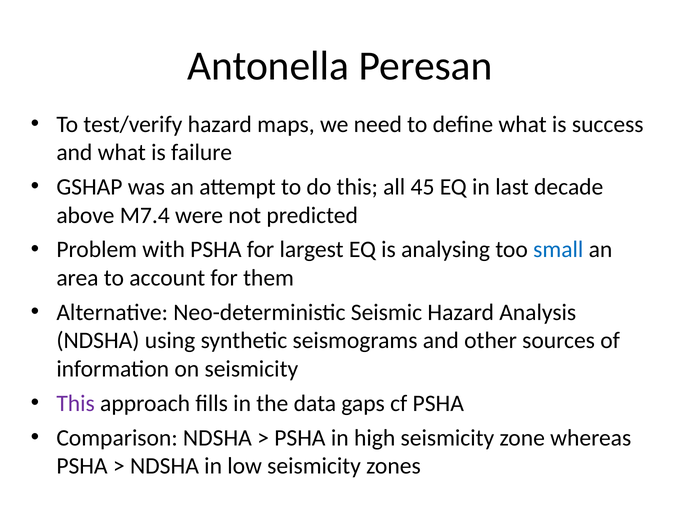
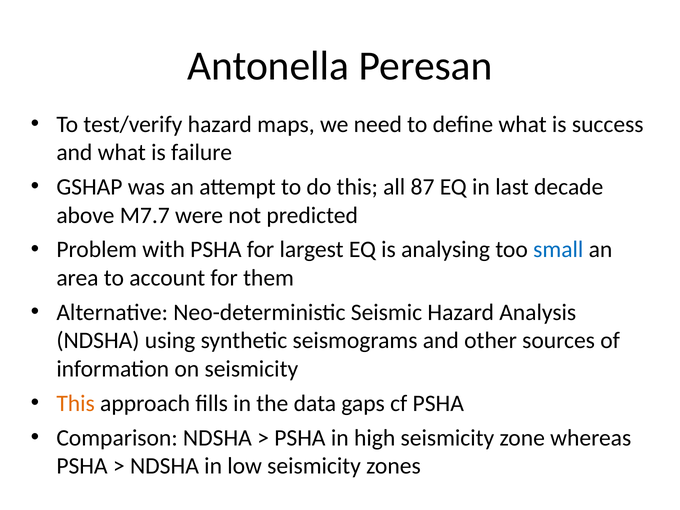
45: 45 -> 87 (422, 187)
M7.4: M7.4 -> M7.7 (145, 215)
This colour: purple -> orange (76, 403)
